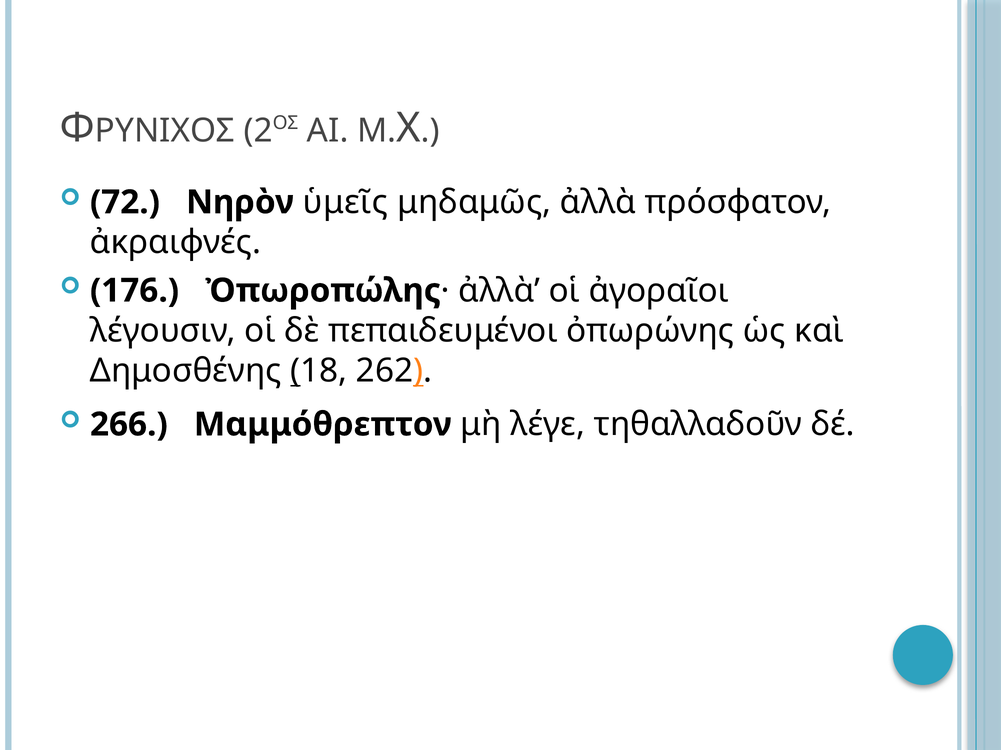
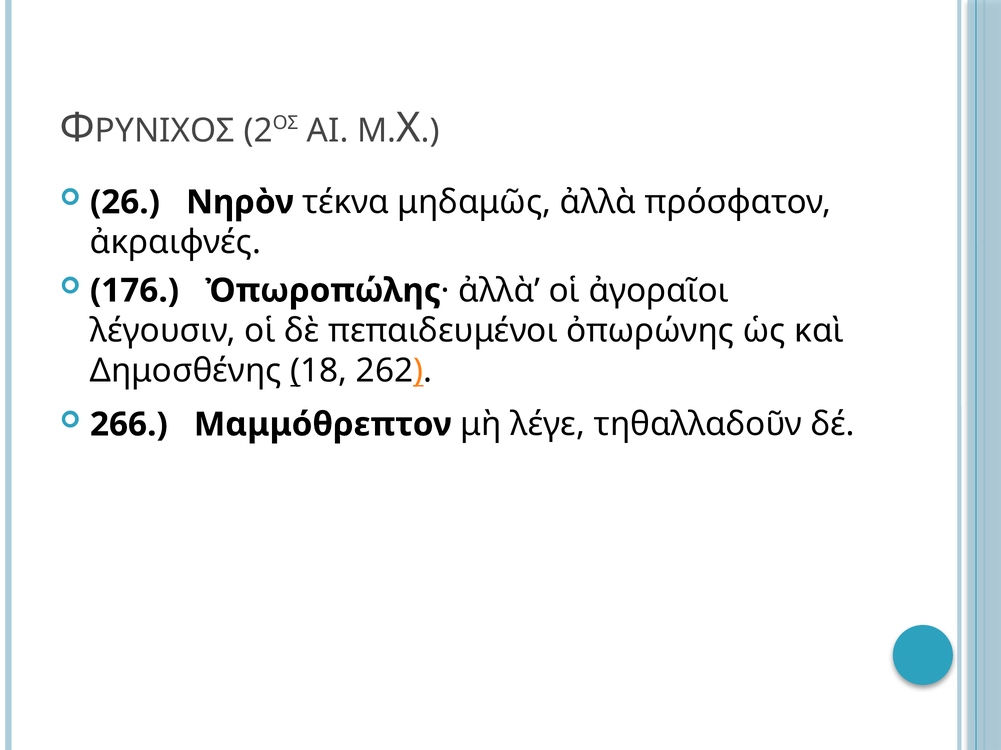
72: 72 -> 26 (125, 202)
ὑμεῖς: ὑμεῖς -> τέκνα (346, 202)
